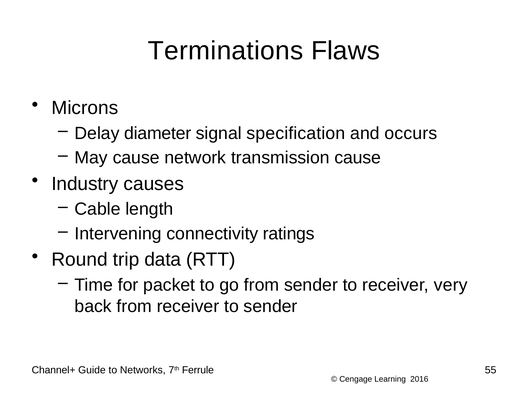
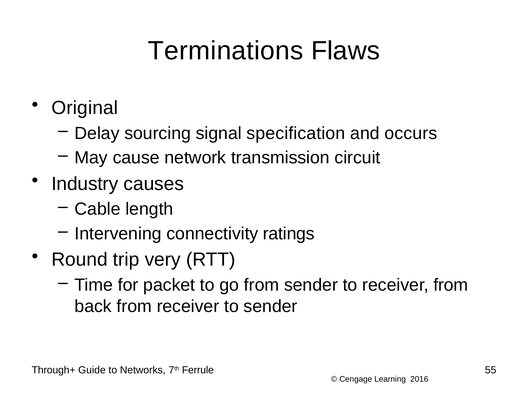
Microns: Microns -> Original (85, 108)
diameter: diameter -> sourcing (158, 133)
transmission cause: cause -> circuit (358, 158)
data: data -> very (163, 260)
receiver very: very -> from (451, 285)
Channel+: Channel+ -> Through+ (54, 370)
